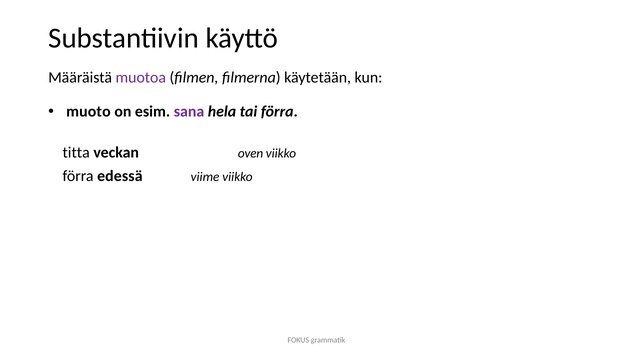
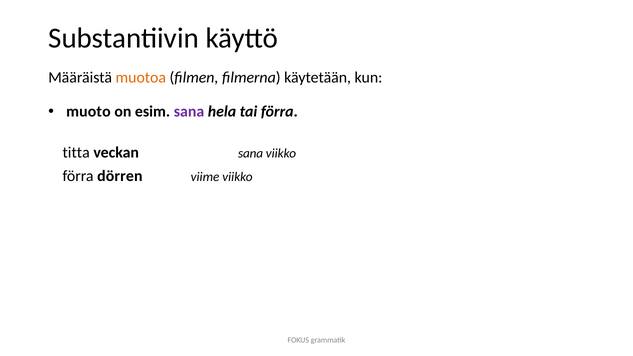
muotoa colour: purple -> orange (141, 77)
veckan oven: oven -> sana (251, 153)
edessä: edessä -> dörren (120, 176)
